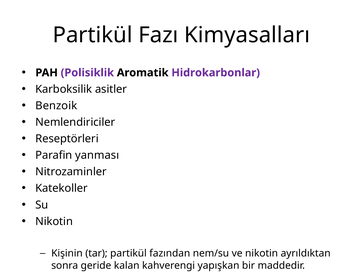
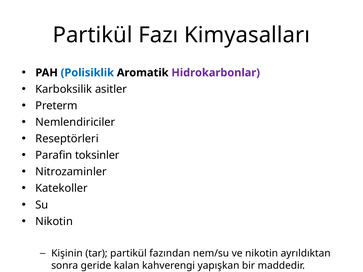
Polisiklik colour: purple -> blue (87, 73)
Benzoik: Benzoik -> Preterm (56, 106)
yanması: yanması -> toksinler (97, 155)
